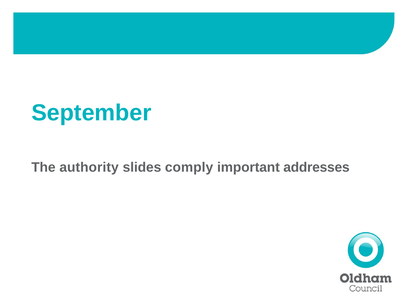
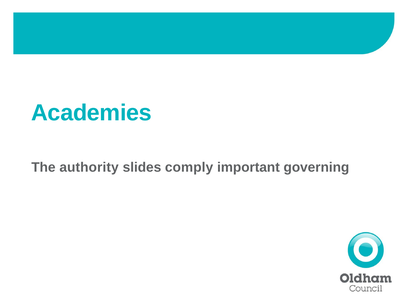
September: September -> Academies (91, 113)
addresses: addresses -> governing (316, 167)
